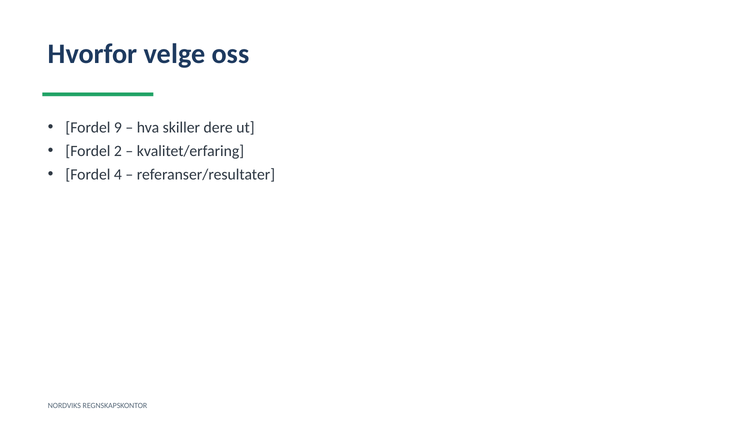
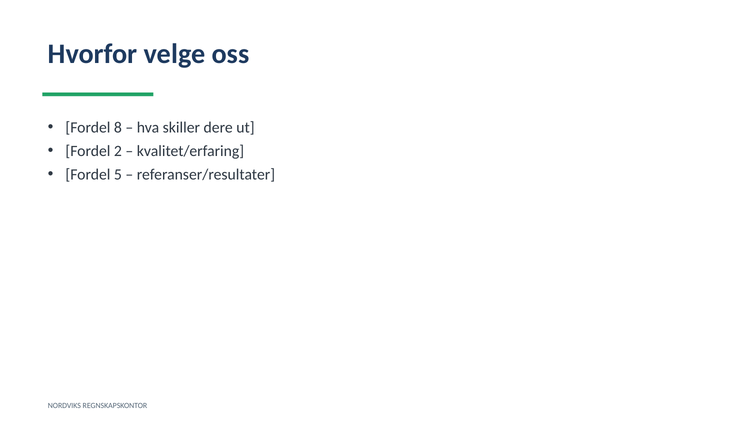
9: 9 -> 8 (118, 127)
4: 4 -> 5 (118, 174)
